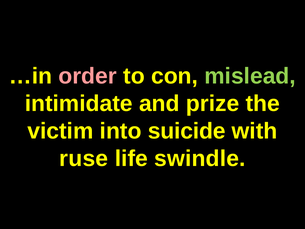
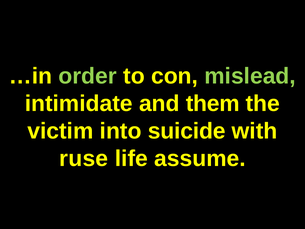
order colour: pink -> light green (88, 76)
prize: prize -> them (213, 104)
swindle: swindle -> assume (200, 158)
